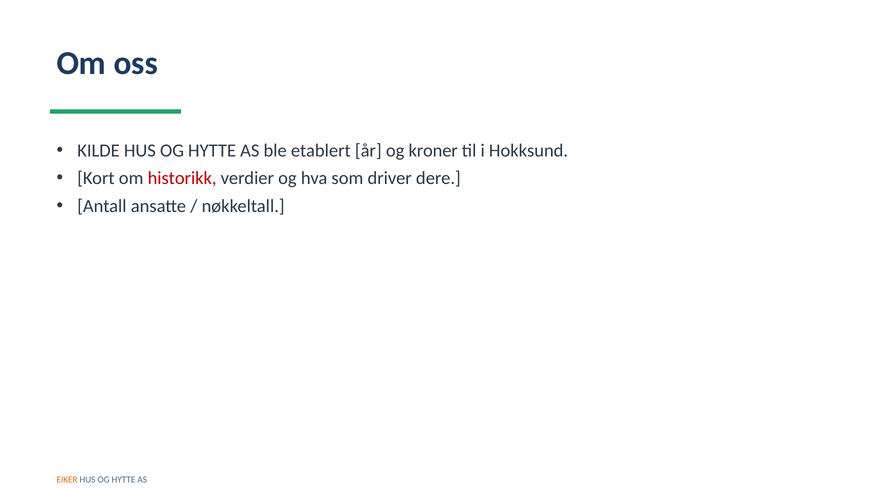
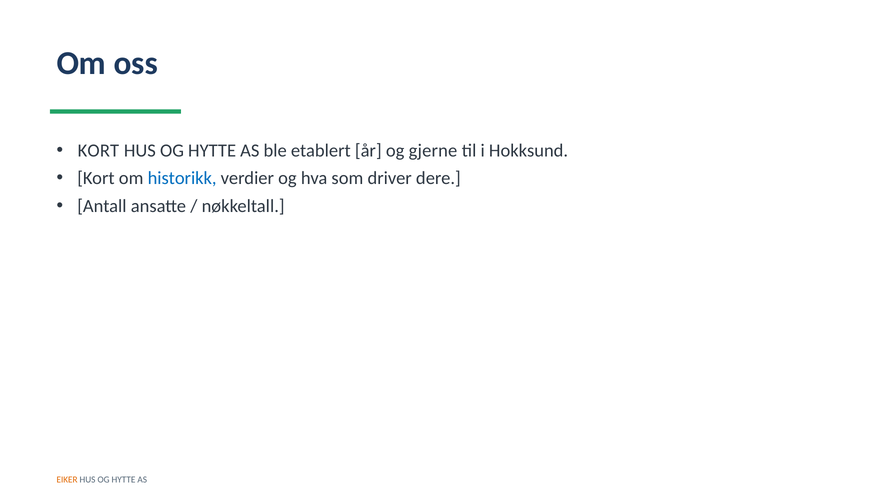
KILDE: KILDE -> KORT (98, 150)
kroner: kroner -> gjerne (433, 150)
historikk colour: red -> blue (182, 178)
